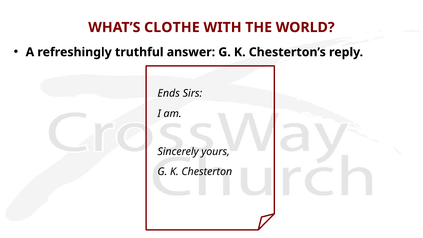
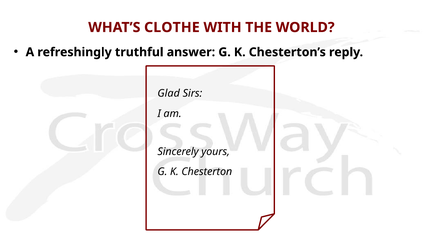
Ends: Ends -> Glad (169, 93)
